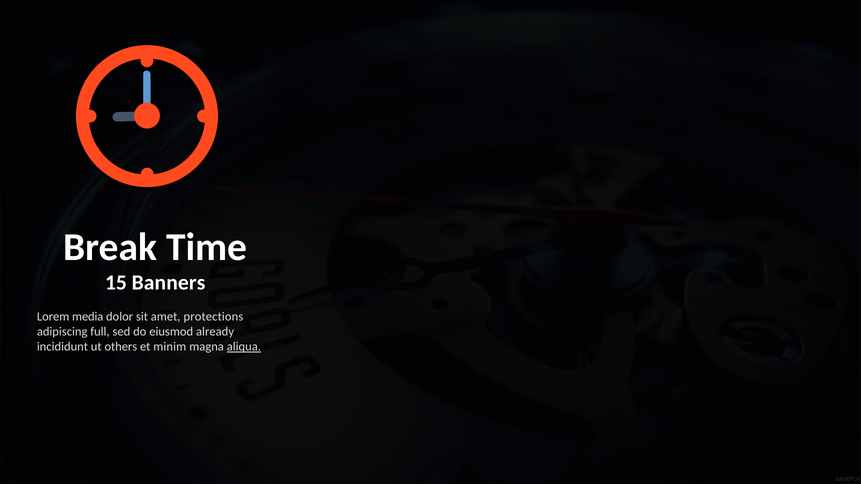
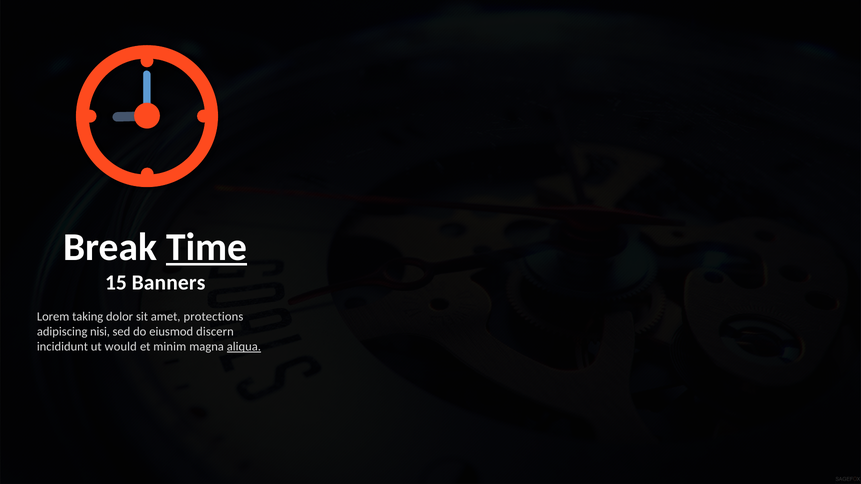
Time underline: none -> present (207, 247)
media: media -> taking (88, 317)
full: full -> nisi (100, 332)
already: already -> discern (215, 332)
others: others -> would (121, 347)
